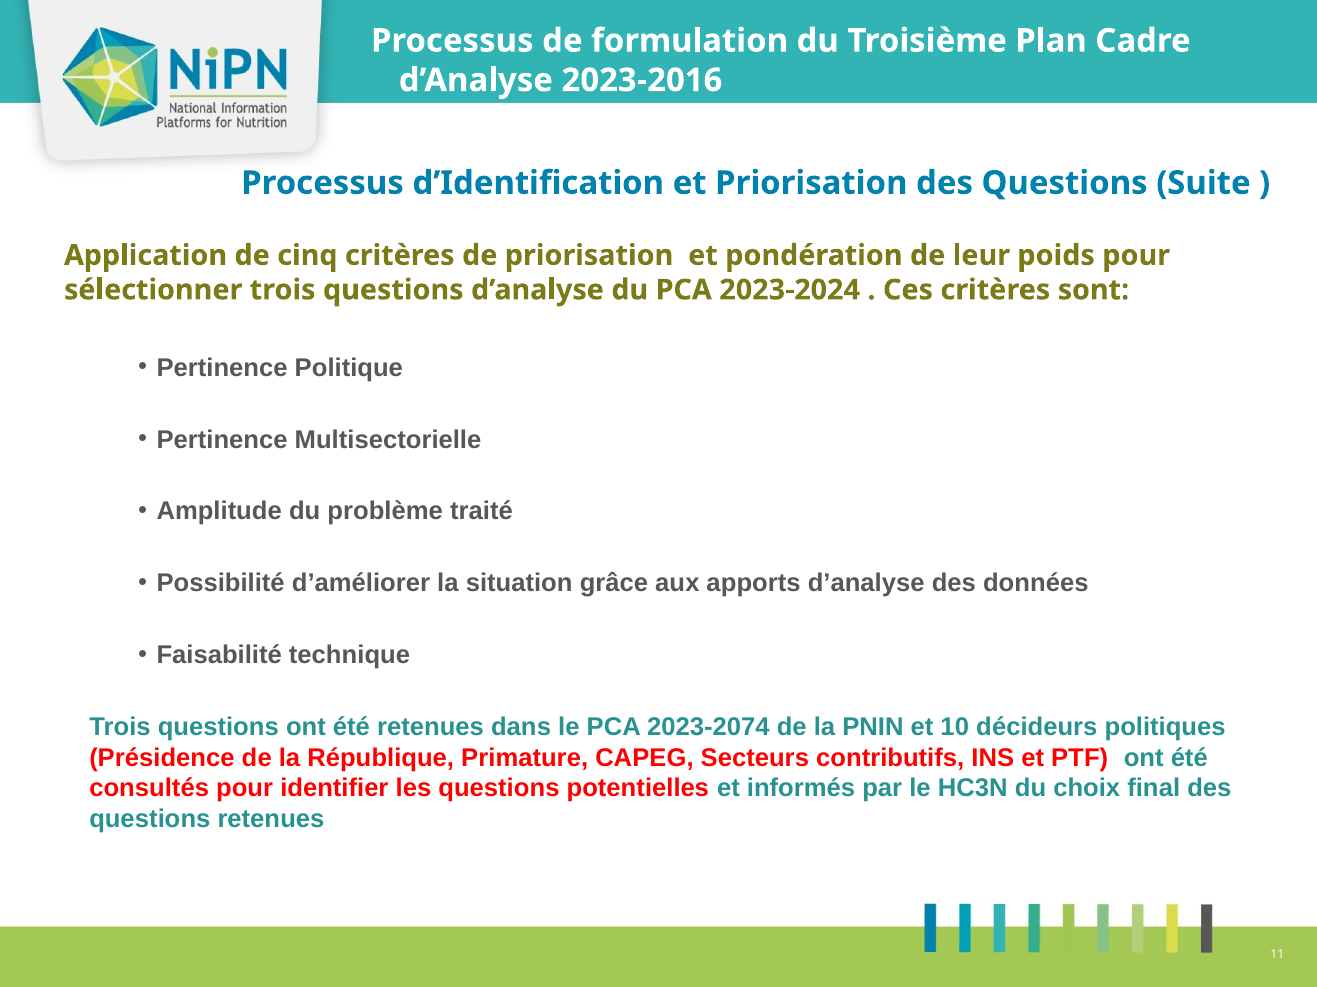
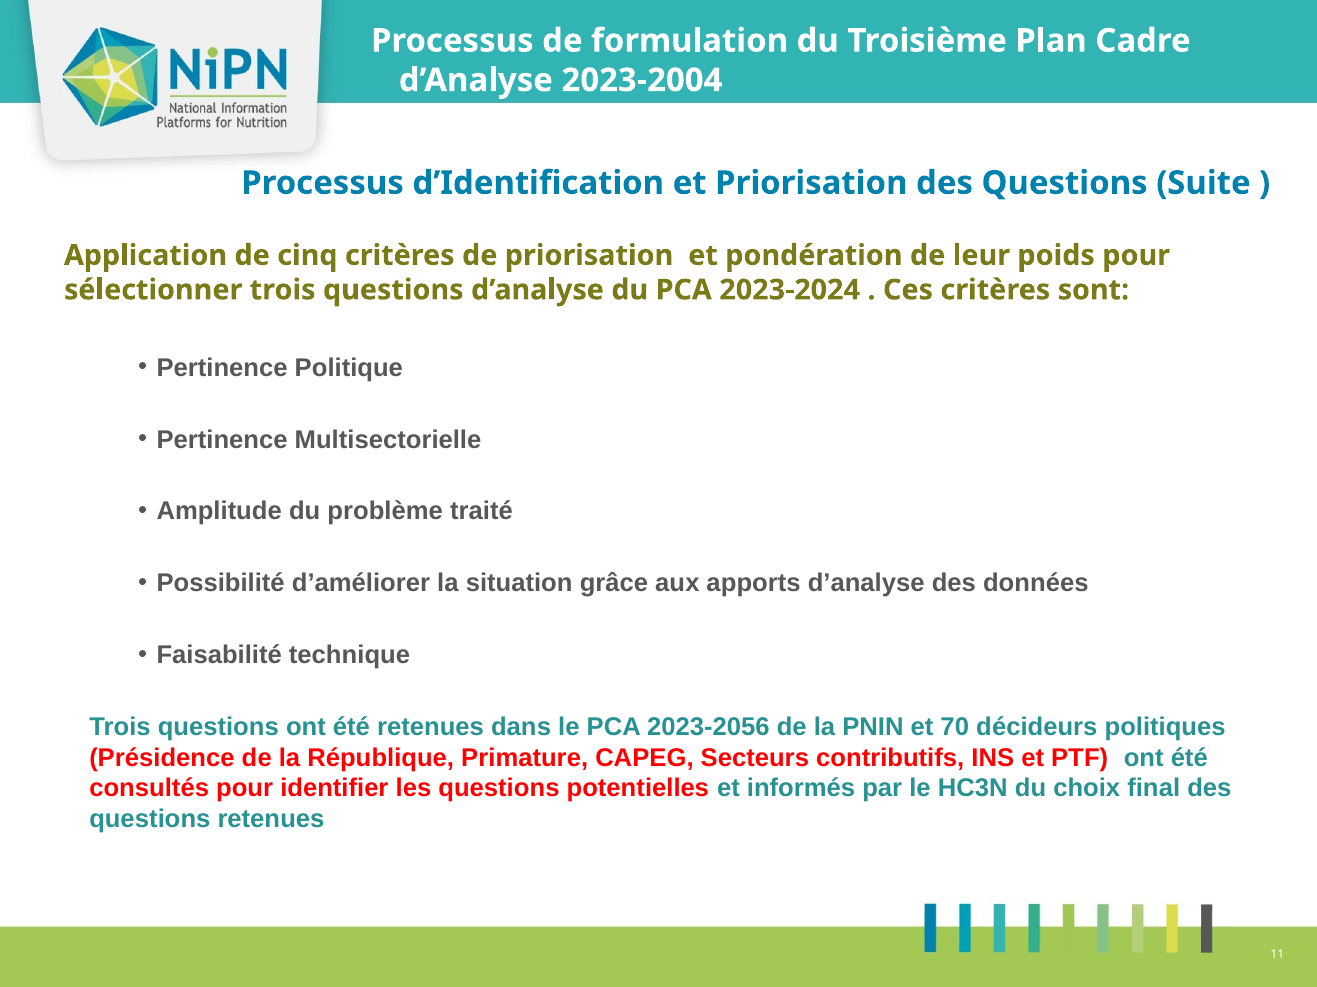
2023-2016: 2023-2016 -> 2023-2004 (642, 80)
2023-2074: 2023-2074 -> 2023-2056 (708, 727)
10: 10 -> 70 (955, 727)
